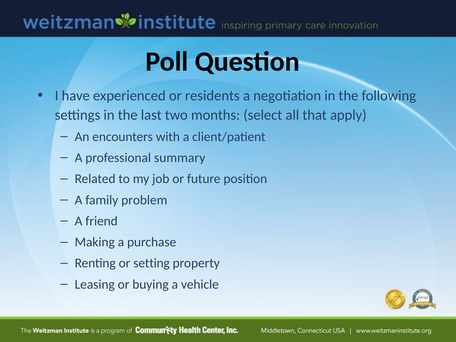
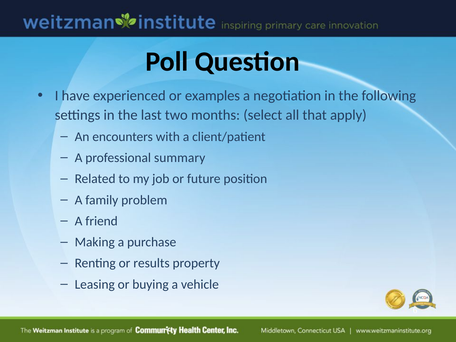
residents: residents -> examples (212, 96)
setting: setting -> results (152, 263)
